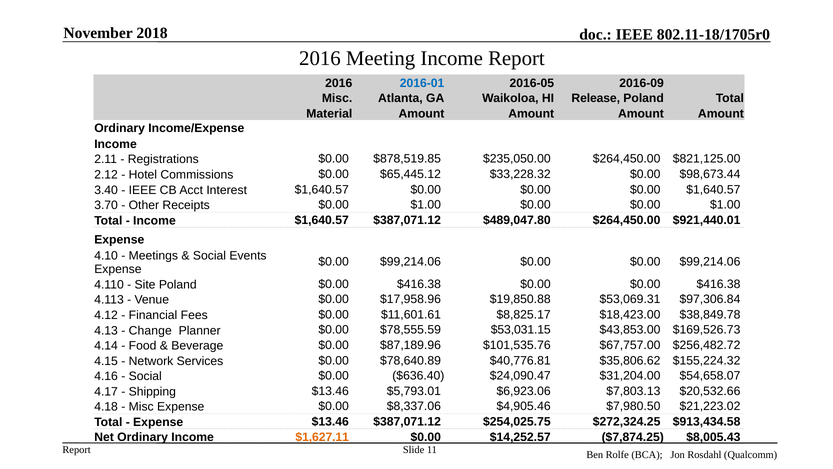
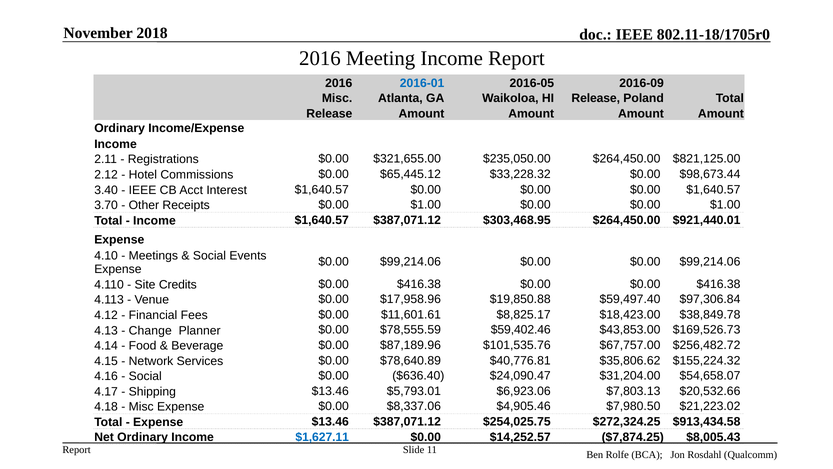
Material: Material -> Release (329, 114)
$878,519.85: $878,519.85 -> $321,655.00 (407, 159)
$489,047.80: $489,047.80 -> $303,468.95 (517, 220)
Site Poland: Poland -> Credits (178, 284)
$53,069.31: $53,069.31 -> $59,497.40 (630, 299)
$53,031.15: $53,031.15 -> $59,402.46 (521, 330)
$1,627.11 colour: orange -> blue (322, 437)
